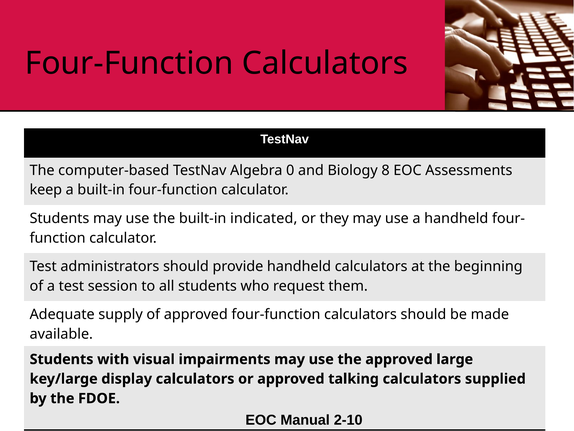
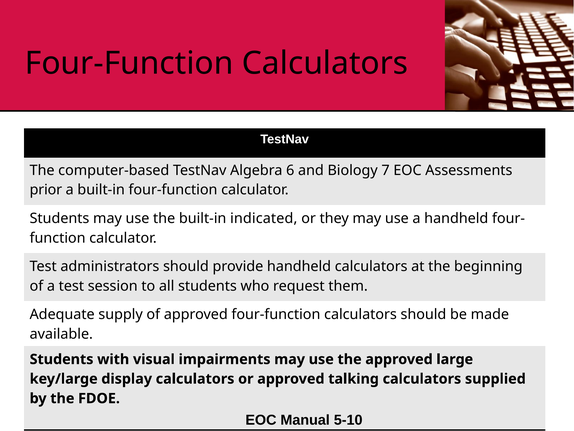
0: 0 -> 6 (290, 170)
8: 8 -> 7 (386, 170)
keep: keep -> prior (46, 190)
2-10: 2-10 -> 5-10 (348, 420)
